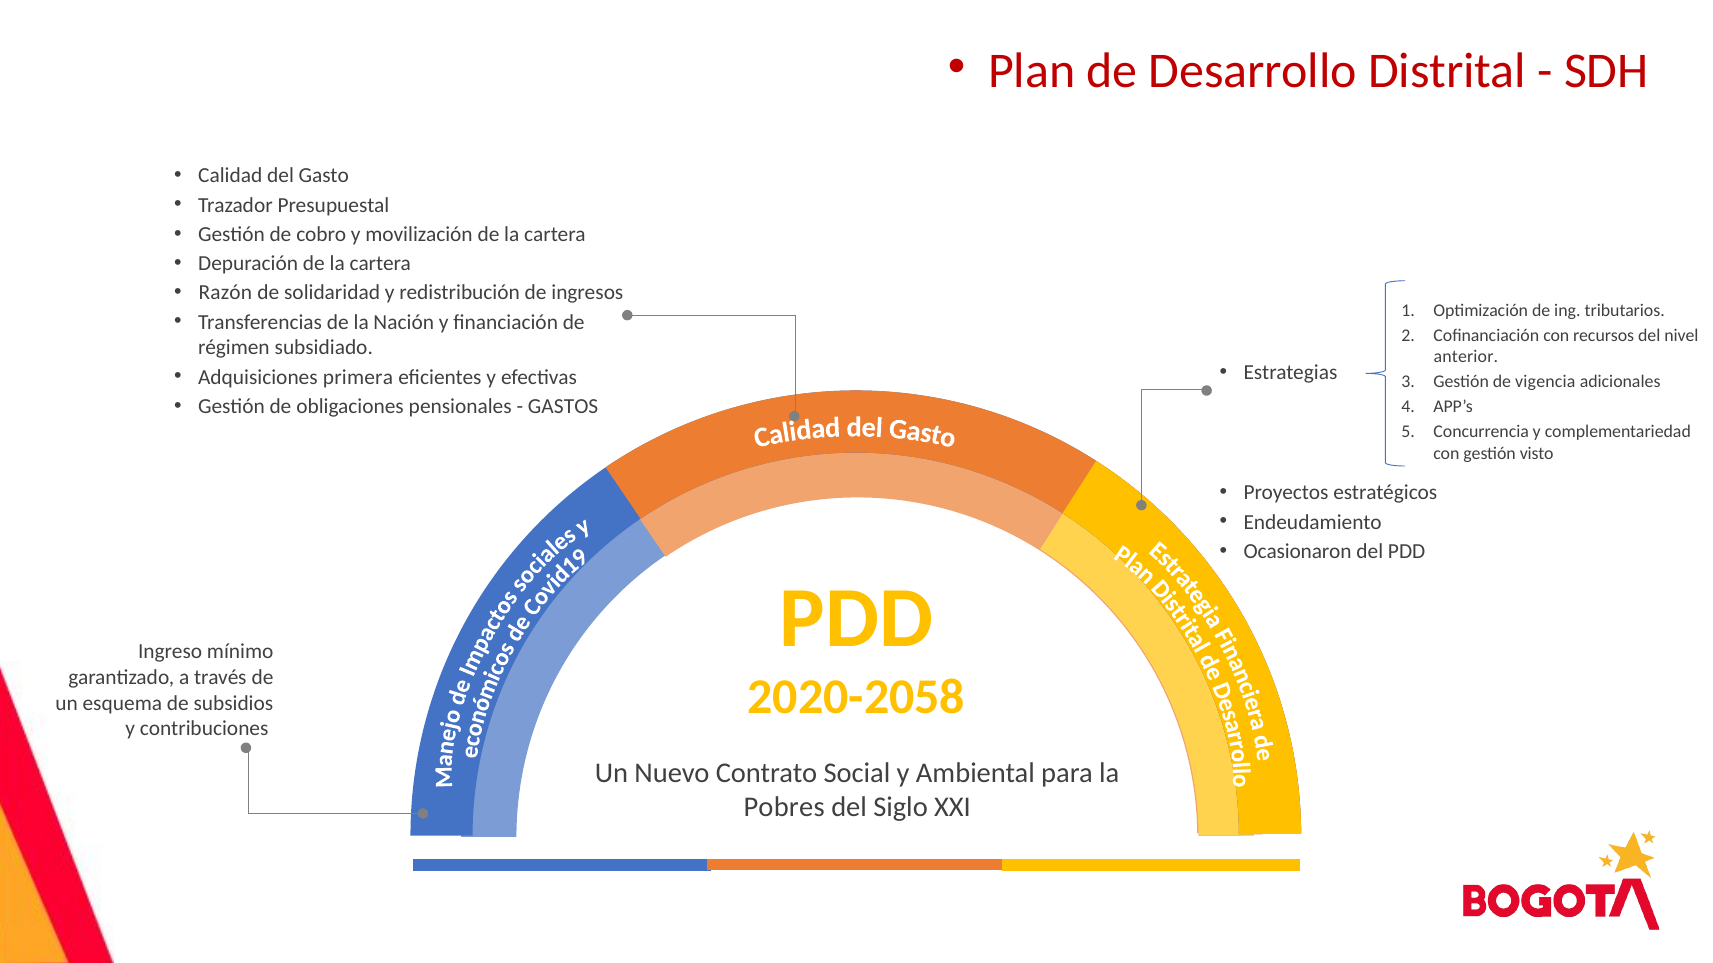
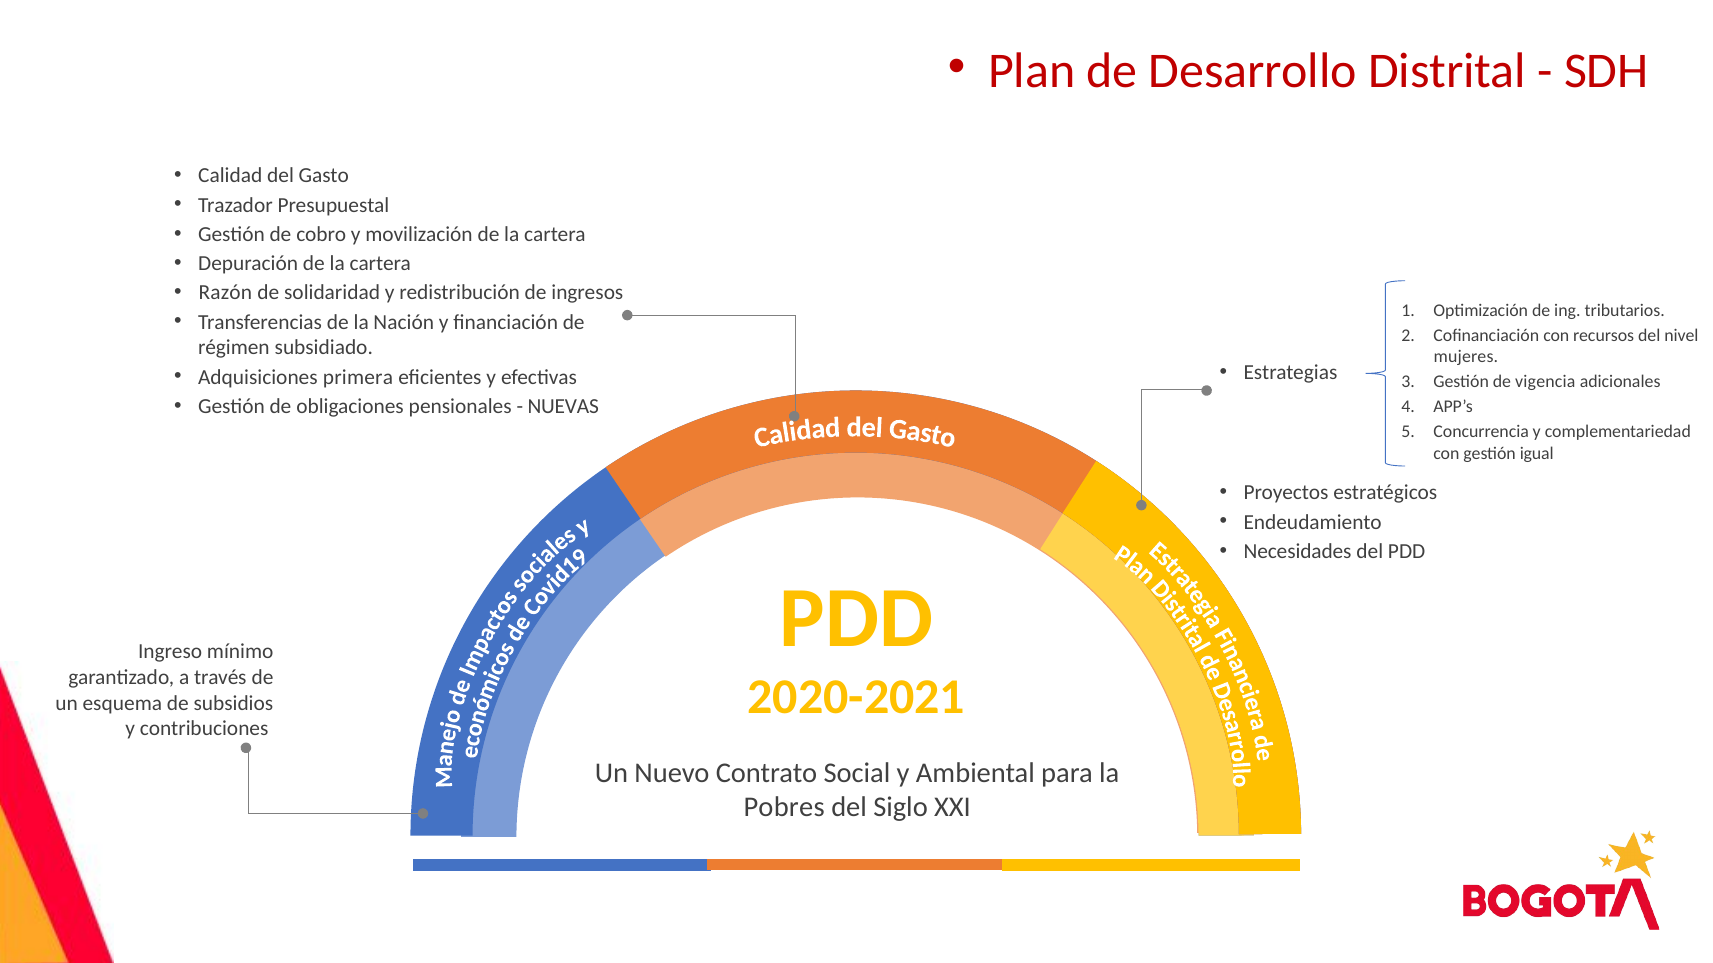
anterior: anterior -> mujeres (1466, 357)
GASTOS: GASTOS -> NUEVAS (563, 406)
visto: visto -> igual (1537, 454)
Ocasionaron: Ocasionaron -> Necesidades (1298, 552)
2020-2058: 2020-2058 -> 2020-2021 (856, 698)
